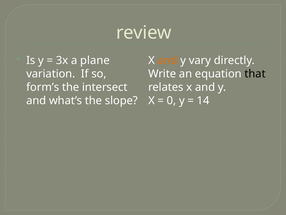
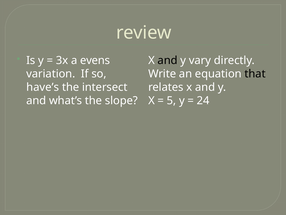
plane: plane -> evens (95, 60)
and colour: orange -> black (168, 60)
form’s: form’s -> have’s (43, 87)
0: 0 -> 5 (171, 100)
14: 14 -> 24 (203, 100)
